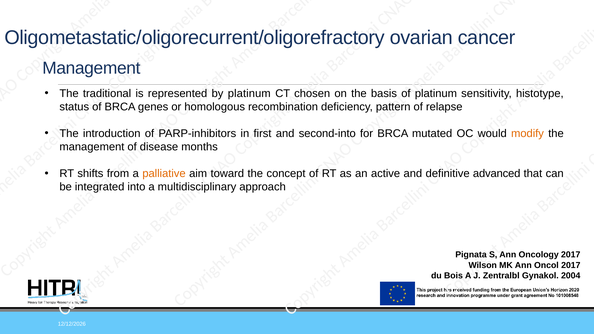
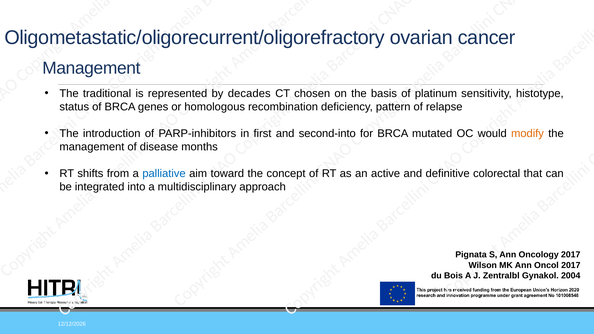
by platinum: platinum -> decades (249, 93)
palliative colour: orange -> blue (164, 174)
advanced: advanced -> colorectal (497, 174)
